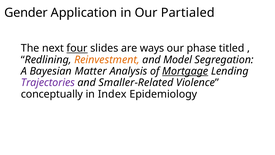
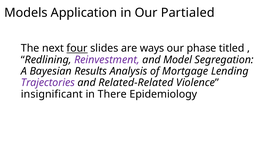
Gender: Gender -> Models (26, 13)
Reinvestment colour: orange -> purple (107, 60)
Matter: Matter -> Results (91, 71)
Mortgage underline: present -> none (185, 71)
Smaller-Related: Smaller-Related -> Related-Related (136, 82)
conceptually: conceptually -> insignificant (52, 94)
Index: Index -> There (112, 94)
